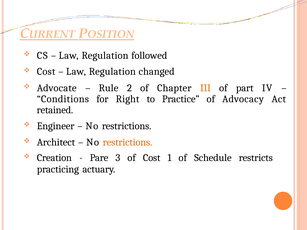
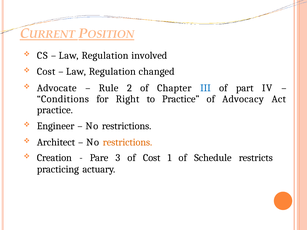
followed: followed -> involved (149, 55)
III colour: orange -> blue (205, 88)
retained: retained -> practice (55, 110)
